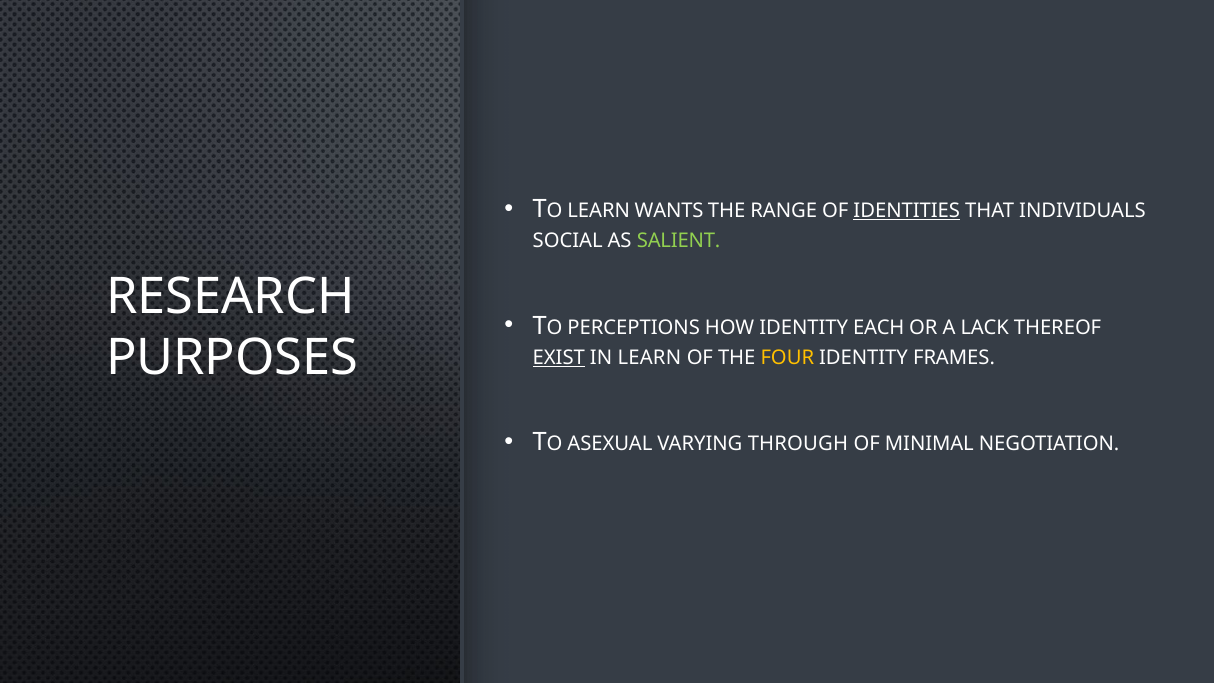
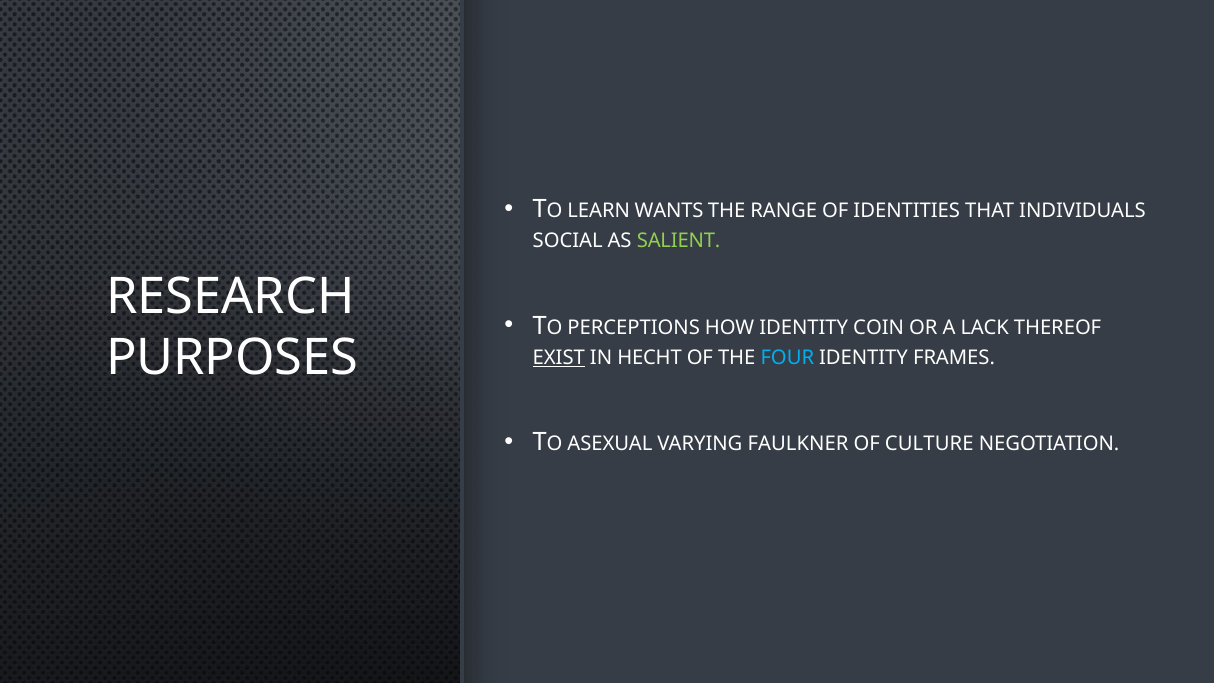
IDENTITIES underline: present -> none (907, 211)
EACH: EACH -> COIN (879, 327)
IN LEARN: LEARN -> HECHT (650, 358)
FOUR colour: yellow -> light blue (787, 358)
THROUGH: THROUGH -> FAULKNER (798, 444)
MINIMAL: MINIMAL -> CULTURE (929, 444)
